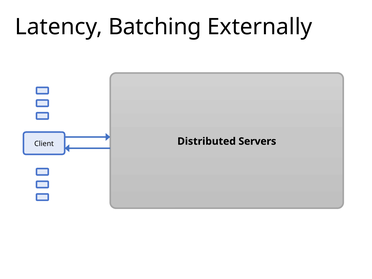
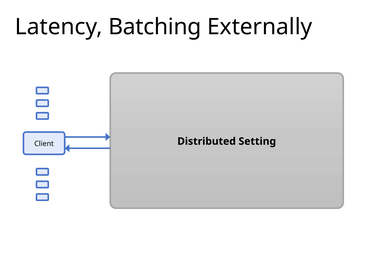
Servers: Servers -> Setting (257, 141)
